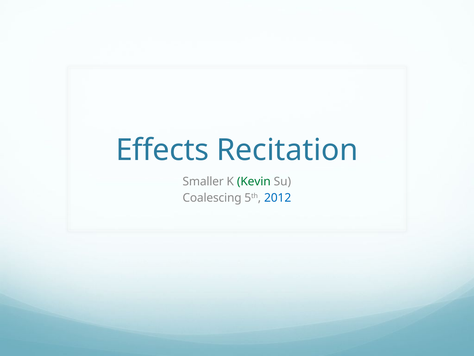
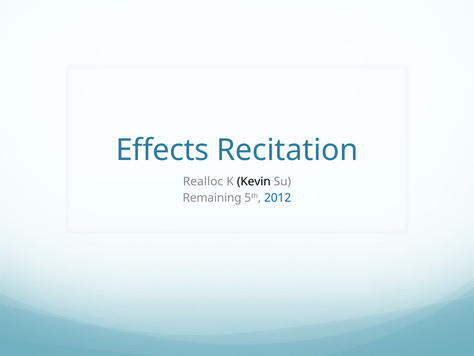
Smaller: Smaller -> Realloc (203, 181)
Kevin colour: green -> black (254, 181)
Coalescing: Coalescing -> Remaining (212, 198)
